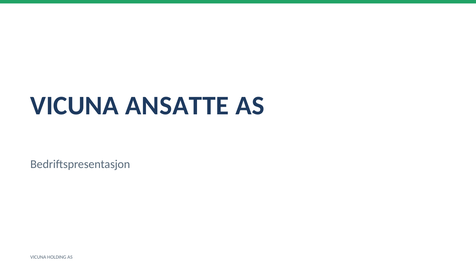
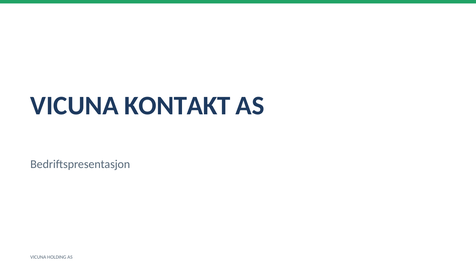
ANSATTE: ANSATTE -> KONTAKT (177, 106)
